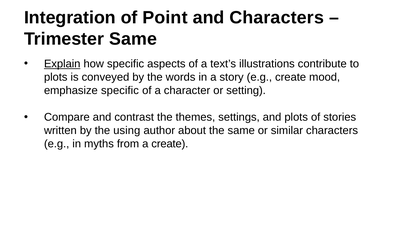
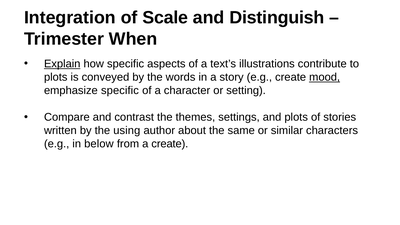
Point: Point -> Scale (165, 18)
and Characters: Characters -> Distinguish (277, 18)
Trimester Same: Same -> When (133, 39)
mood underline: none -> present (325, 77)
myths: myths -> below (99, 144)
